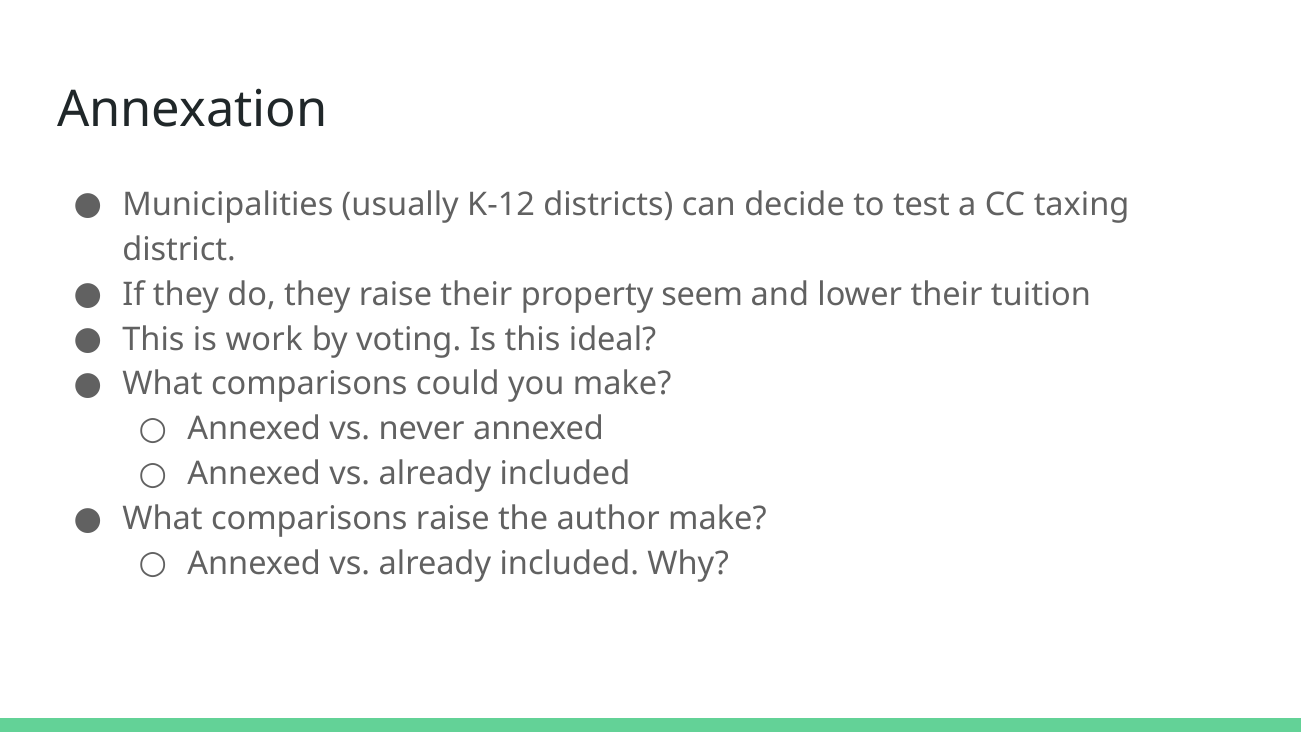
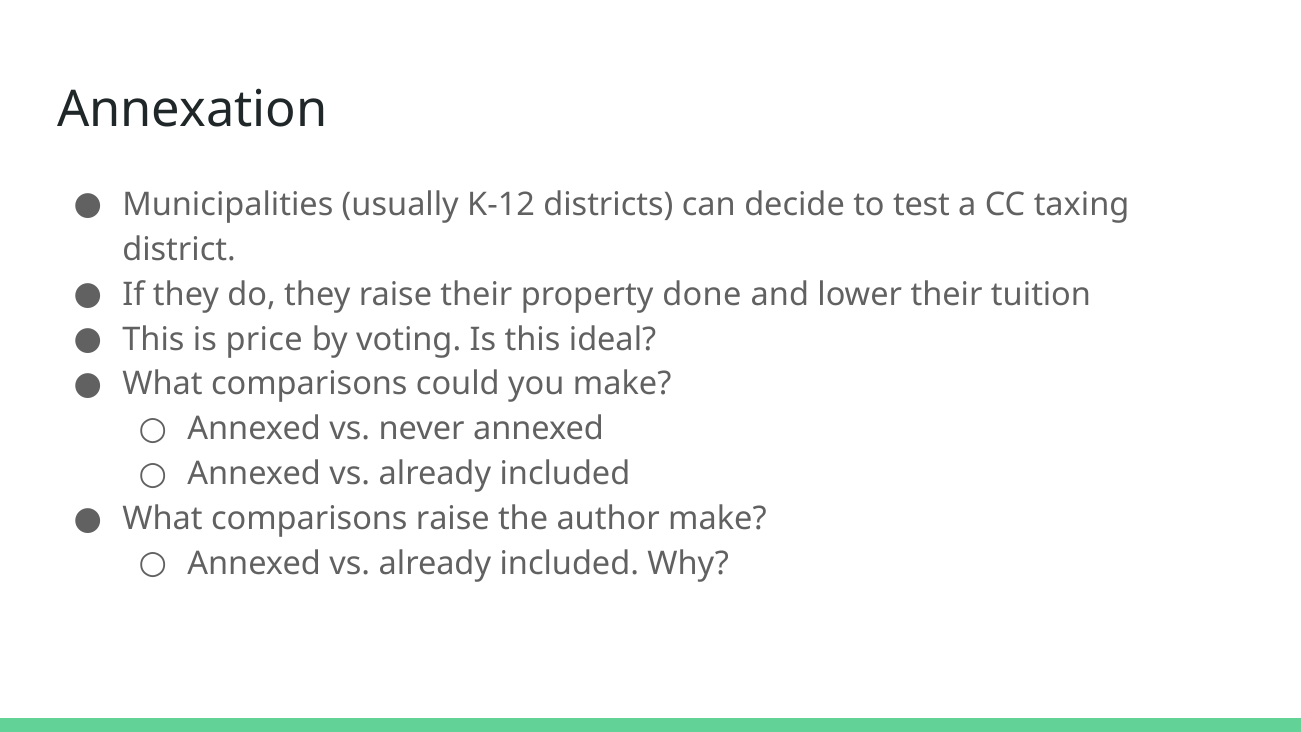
seem: seem -> done (702, 294)
work: work -> price (264, 339)
